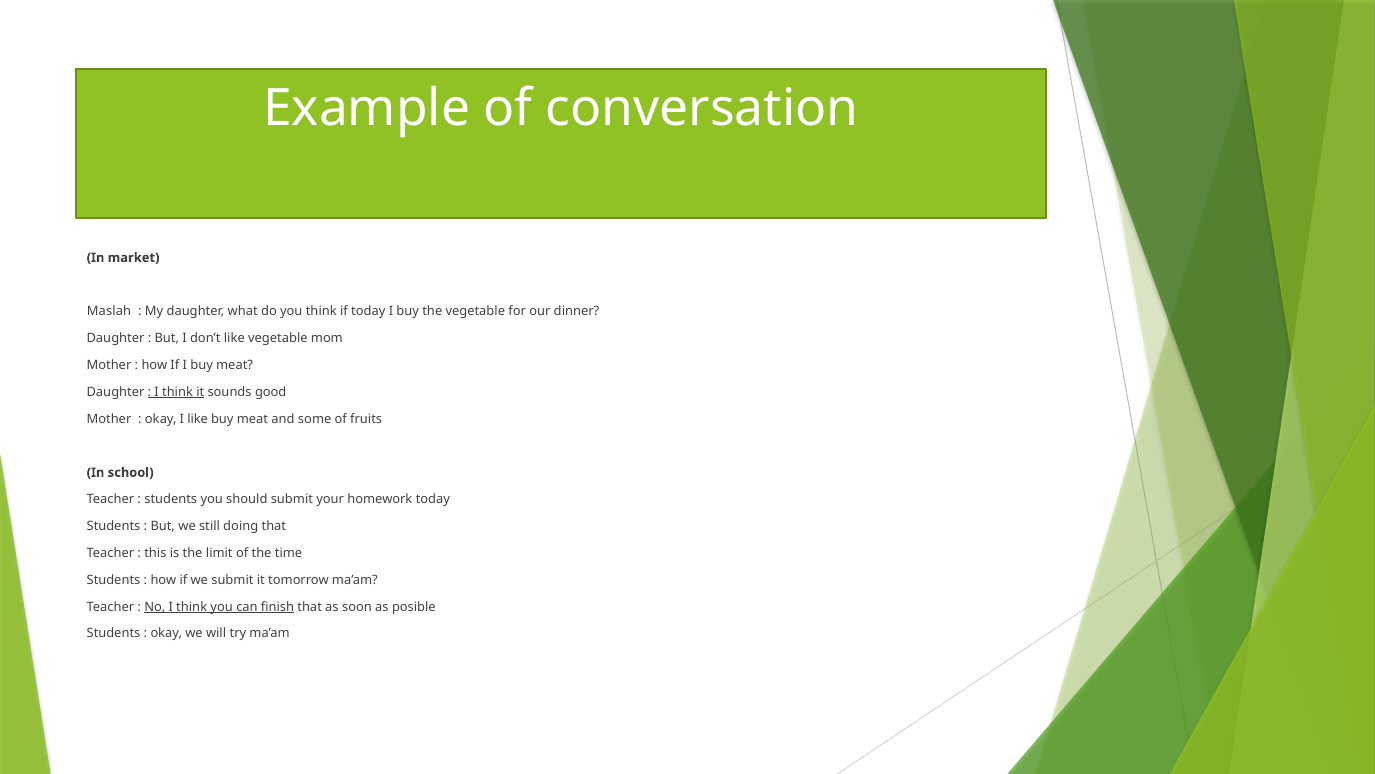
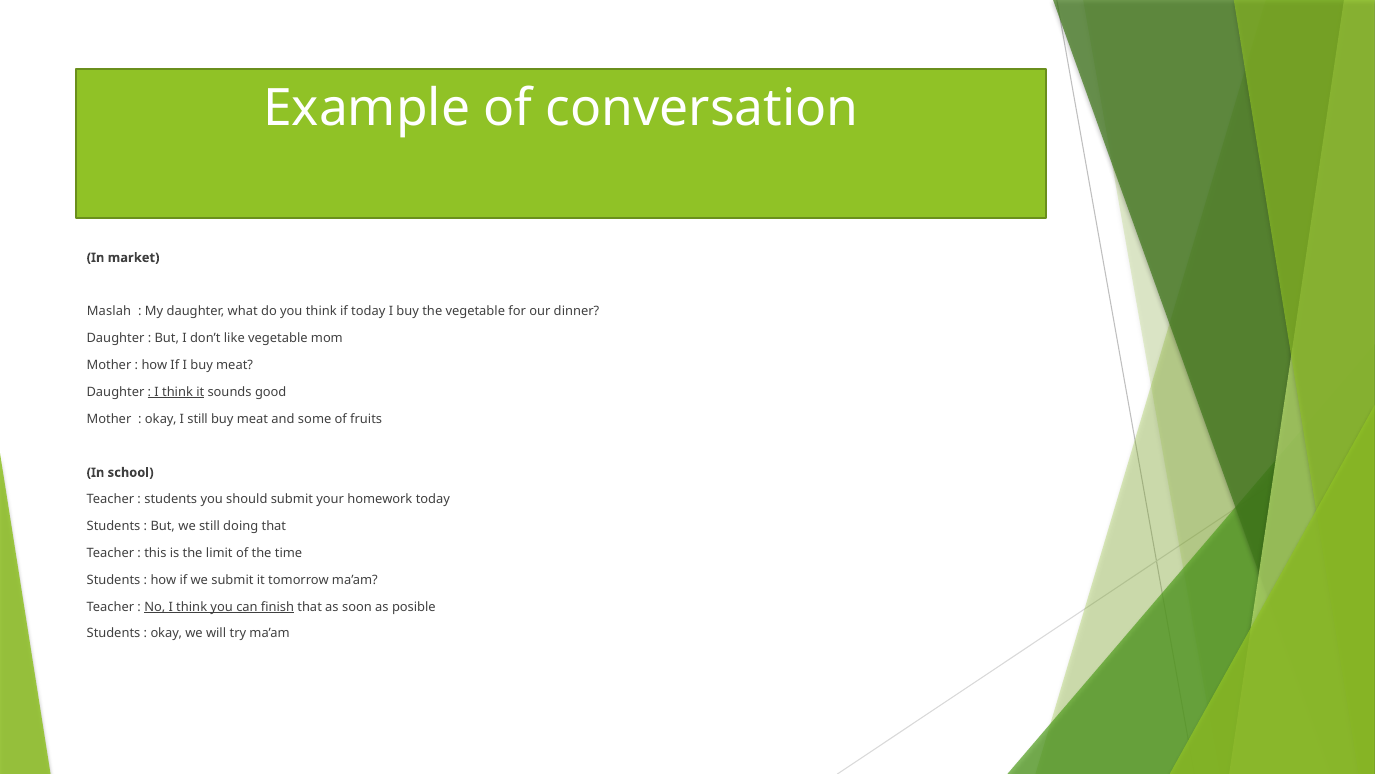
I like: like -> still (198, 419)
